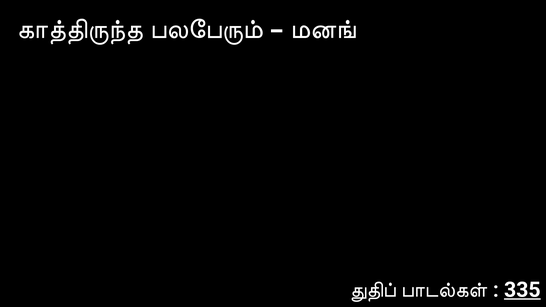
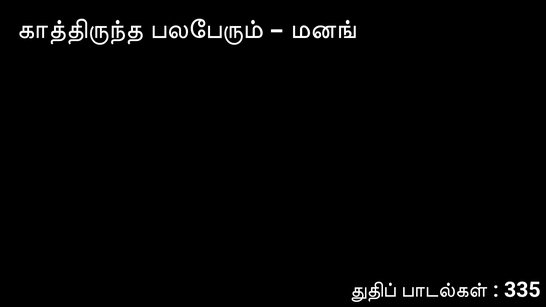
335 underline: present -> none (522, 290)
